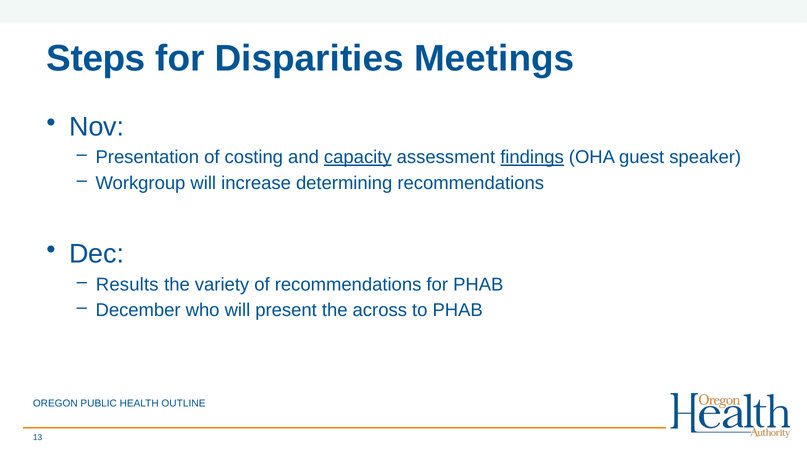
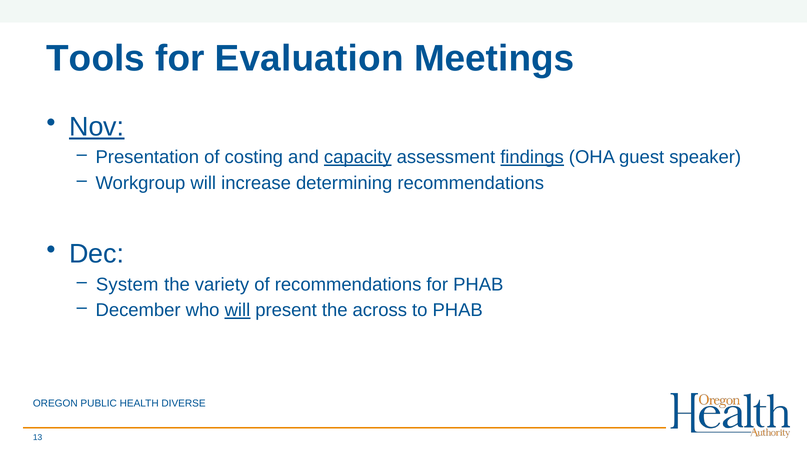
Steps: Steps -> Tools (96, 59)
Disparities: Disparities -> Evaluation (309, 59)
Nov underline: none -> present (97, 127)
Results: Results -> System (127, 284)
will underline: none -> present (237, 310)
OUTLINE: OUTLINE -> DIVERSE (184, 403)
